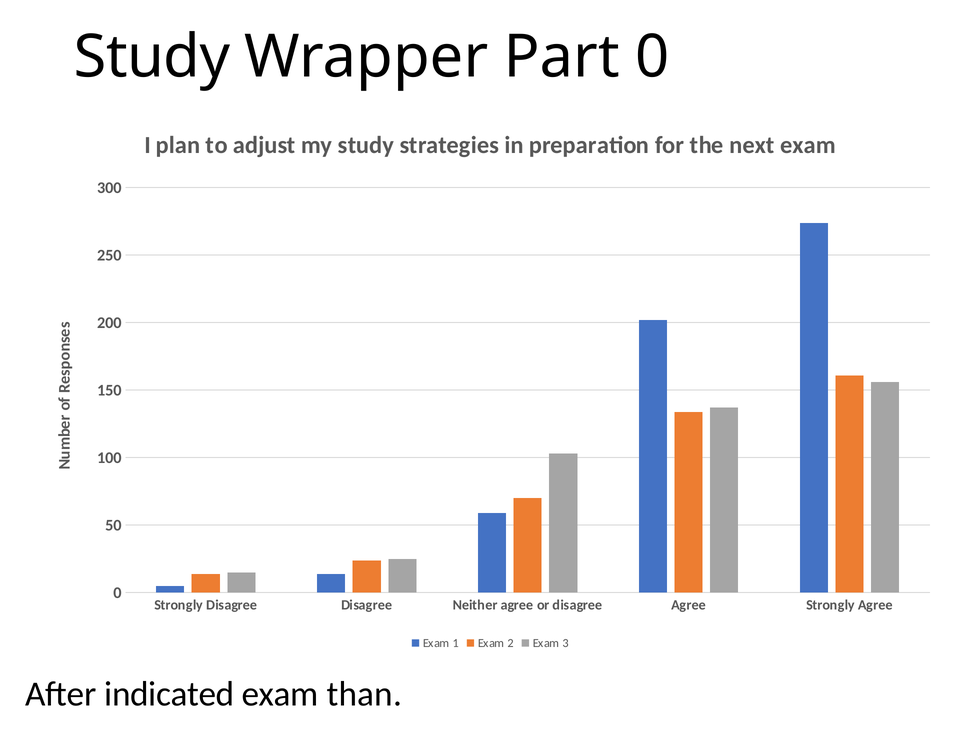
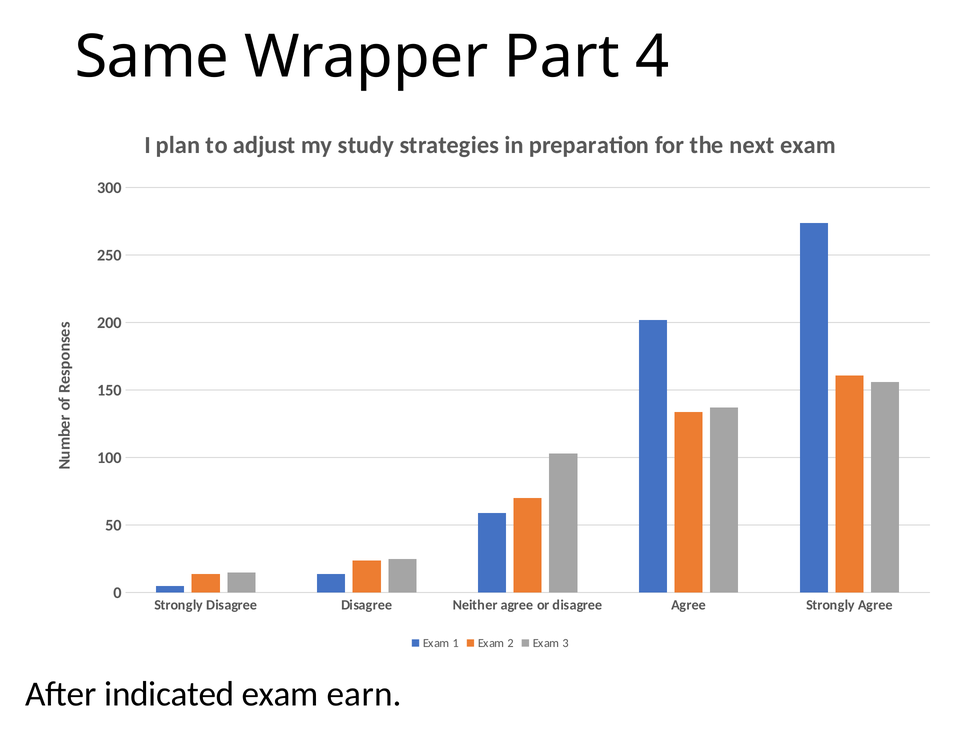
Study: Study -> Same (152, 57)
Part 0: 0 -> 4 (652, 57)
than: than -> earn (364, 693)
